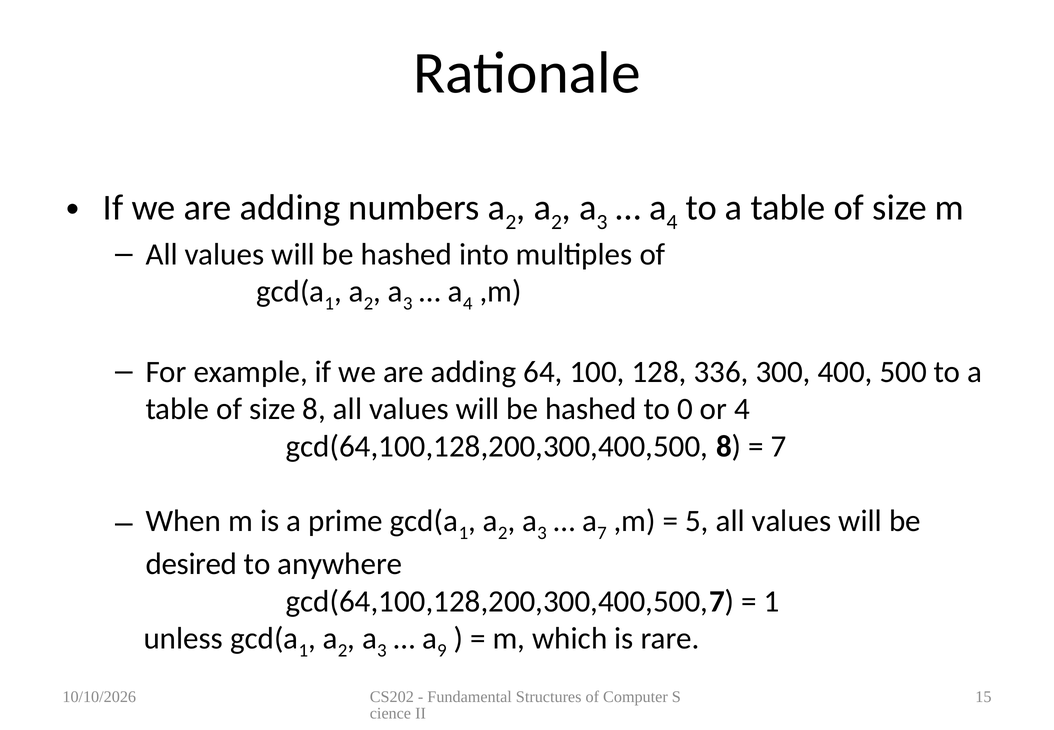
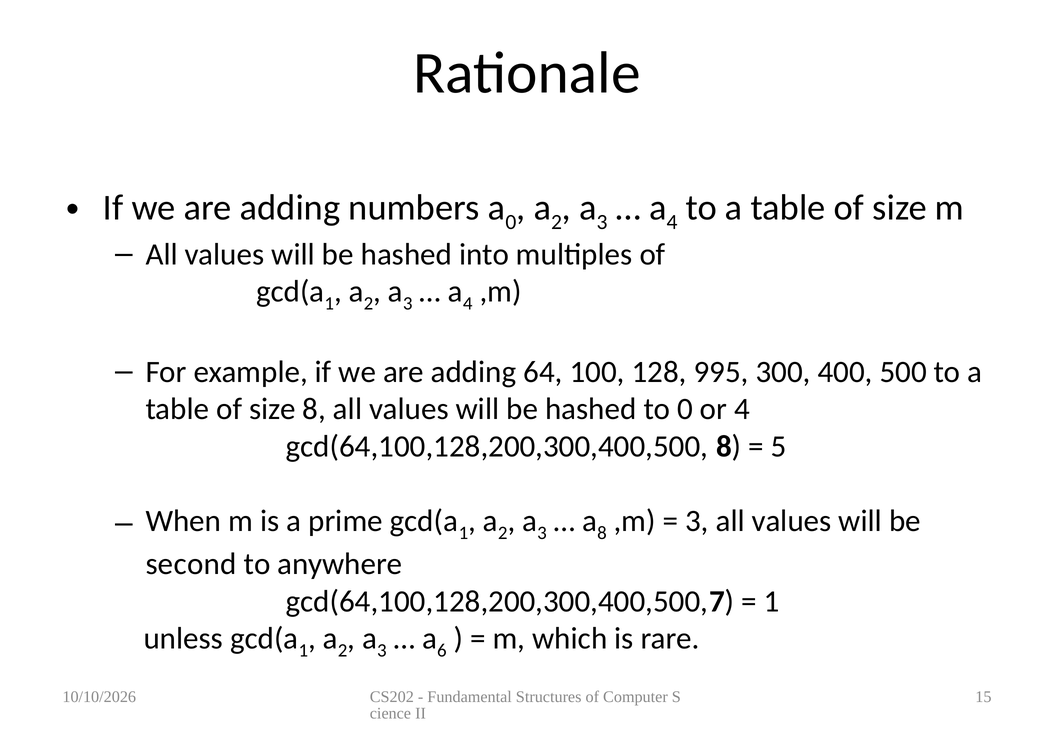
numbers a 2: 2 -> 0 (511, 222)
336: 336 -> 995 (721, 372)
7: 7 -> 5 (779, 446)
a 7: 7 -> 8 (602, 533)
5: 5 -> 3 (697, 521)
desired: desired -> second (191, 564)
9: 9 -> 6 (442, 650)
